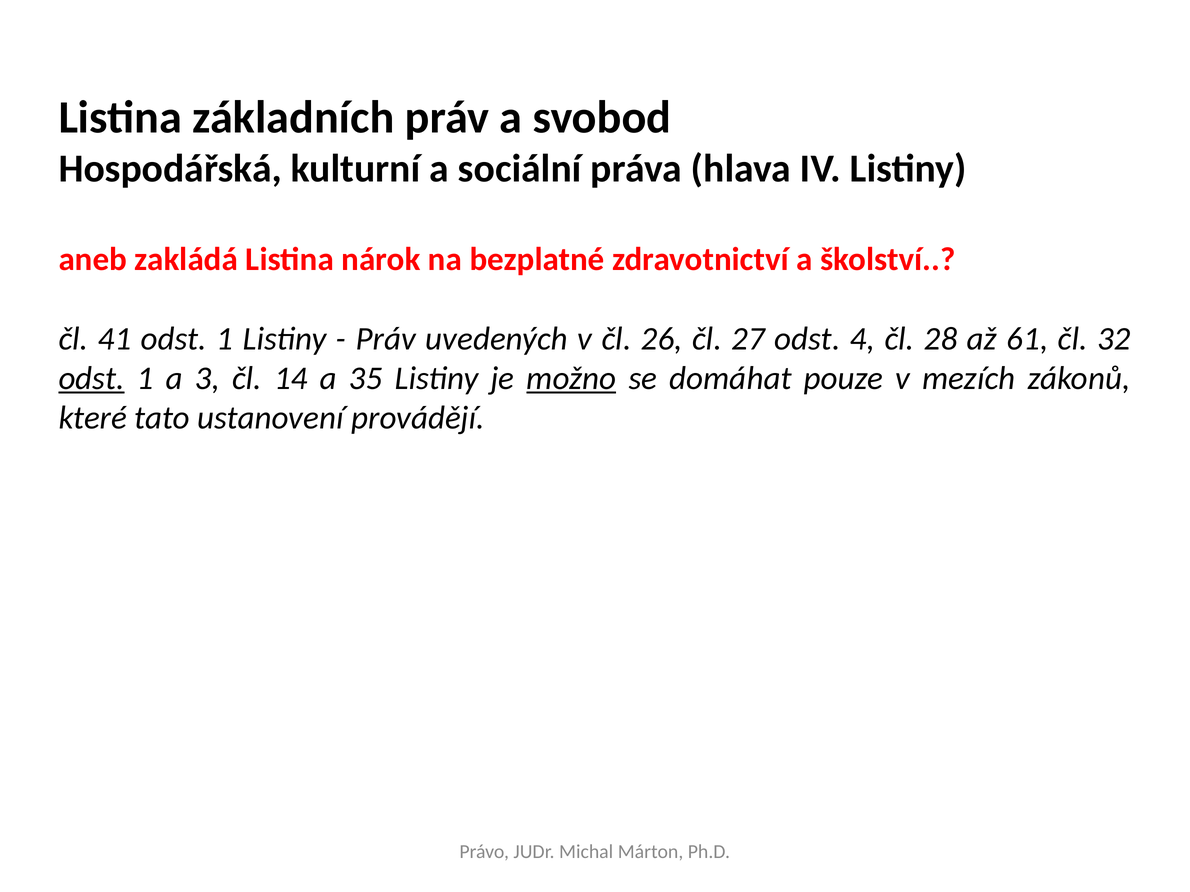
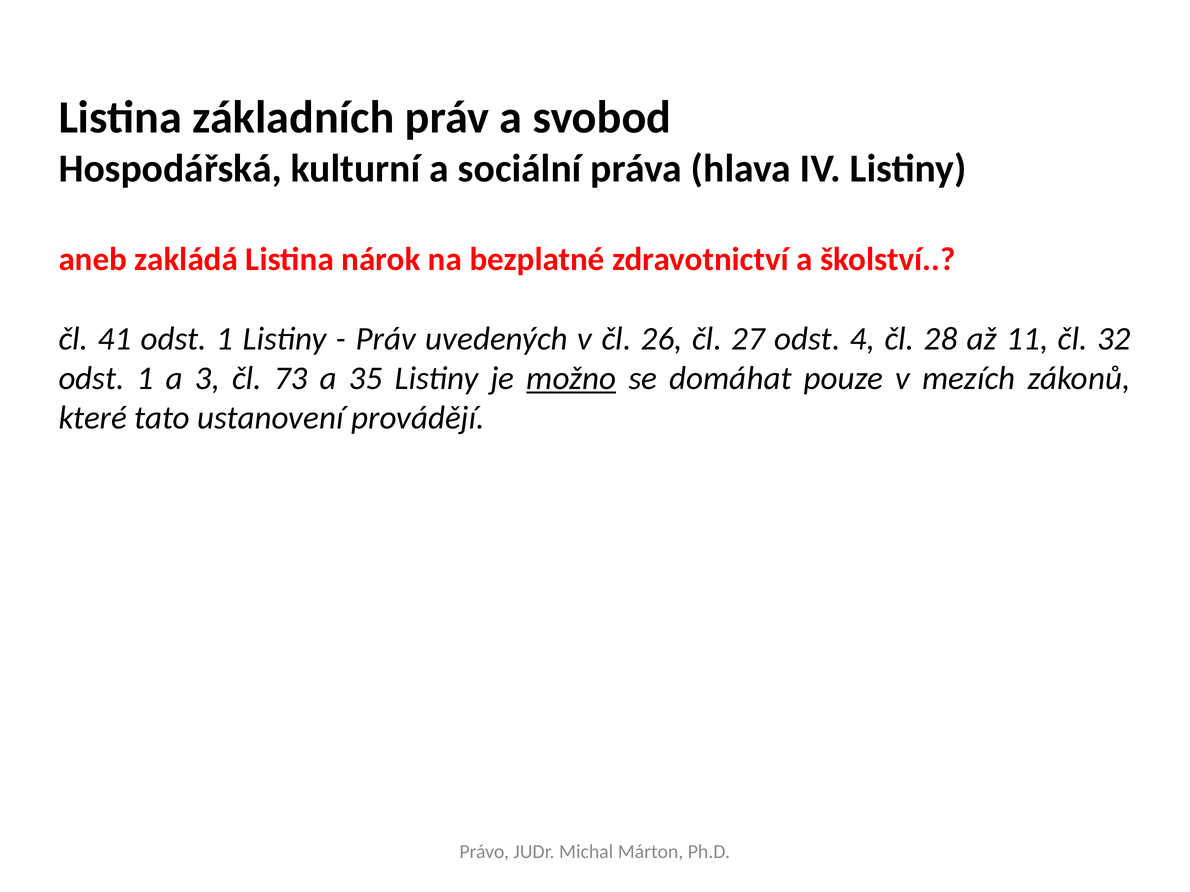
61: 61 -> 11 (1027, 339)
odst underline: present -> none (91, 379)
14: 14 -> 73 (291, 379)
